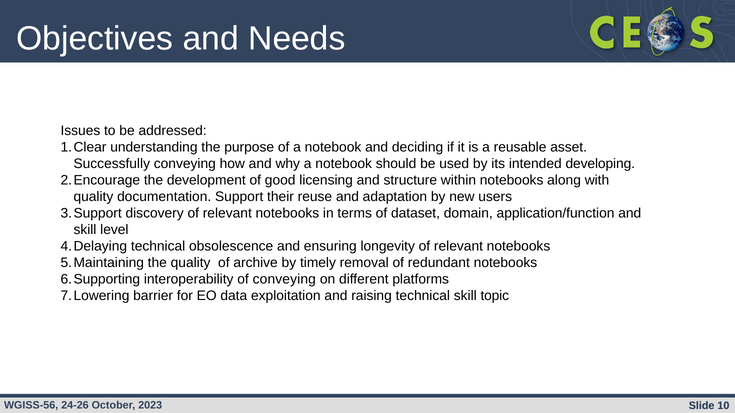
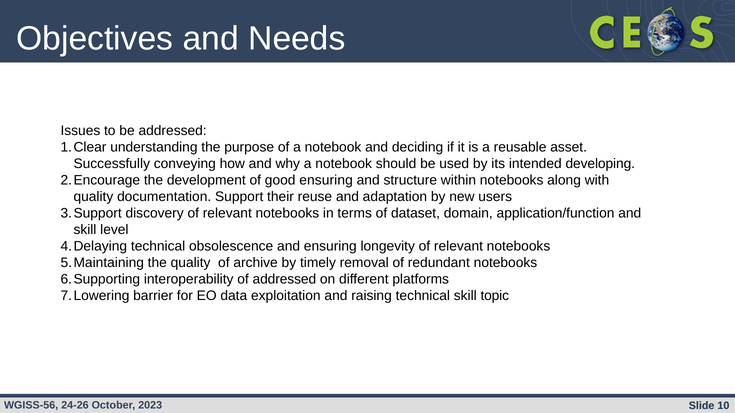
good licensing: licensing -> ensuring (326, 180)
of conveying: conveying -> addressed (284, 280)
